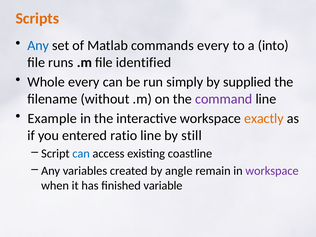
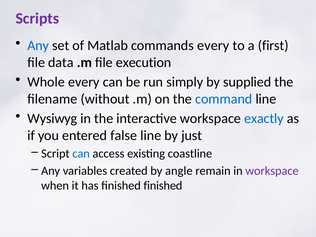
Scripts colour: orange -> purple (37, 18)
into: into -> first (273, 46)
runs: runs -> data (61, 62)
identified: identified -> execution (144, 62)
command colour: purple -> blue (224, 99)
Example: Example -> Wysiwyg (52, 119)
exactly colour: orange -> blue (264, 119)
ratio: ratio -> false (124, 135)
still: still -> just (192, 135)
finished variable: variable -> finished (163, 186)
